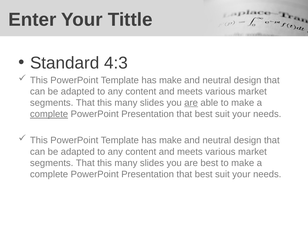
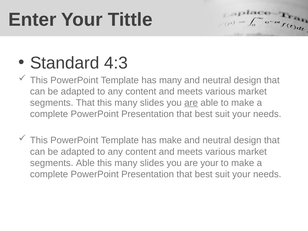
make: make -> many (170, 80)
complete underline: present -> none (49, 114)
That: That -> Able (85, 163)
are best: best -> your (209, 163)
